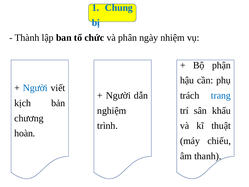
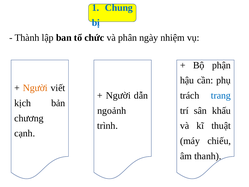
Người colour: blue -> orange (35, 88)
nghiệm: nghiệm -> ngoảnh (112, 110)
hoàn: hoàn -> cạnh (25, 133)
